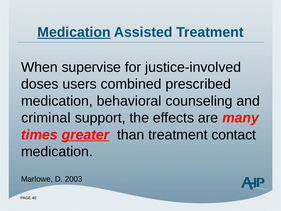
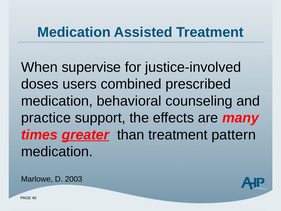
Medication underline: present -> none (74, 32)
criminal: criminal -> practice (46, 118)
contact: contact -> pattern (234, 135)
